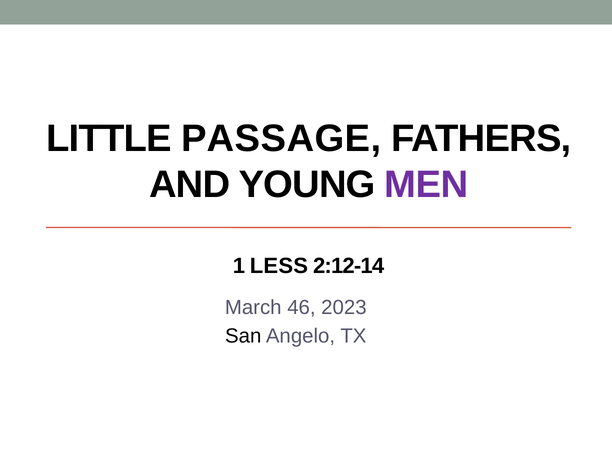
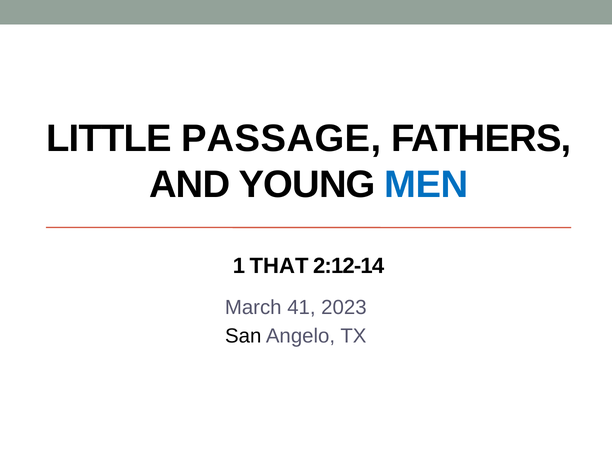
MEN colour: purple -> blue (426, 185)
LESS: LESS -> THAT (279, 266)
46: 46 -> 41 (301, 307)
